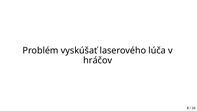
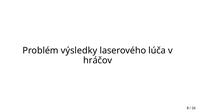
vyskúšať: vyskúšať -> výsledky (79, 50)
